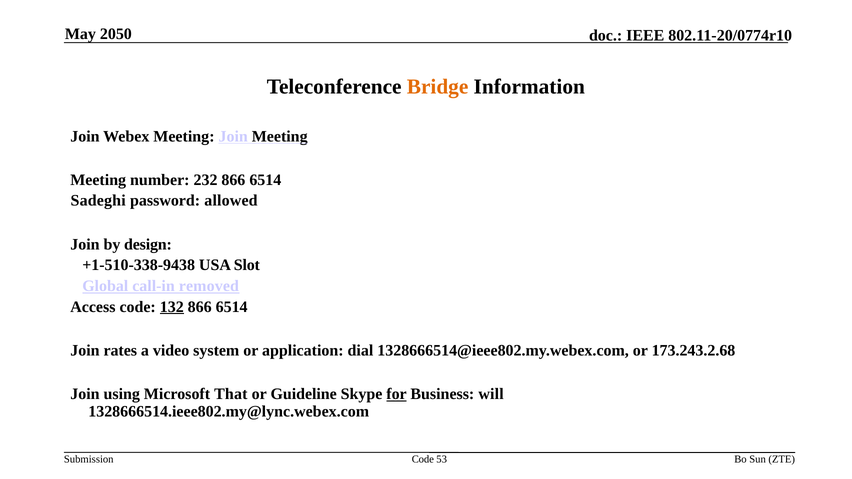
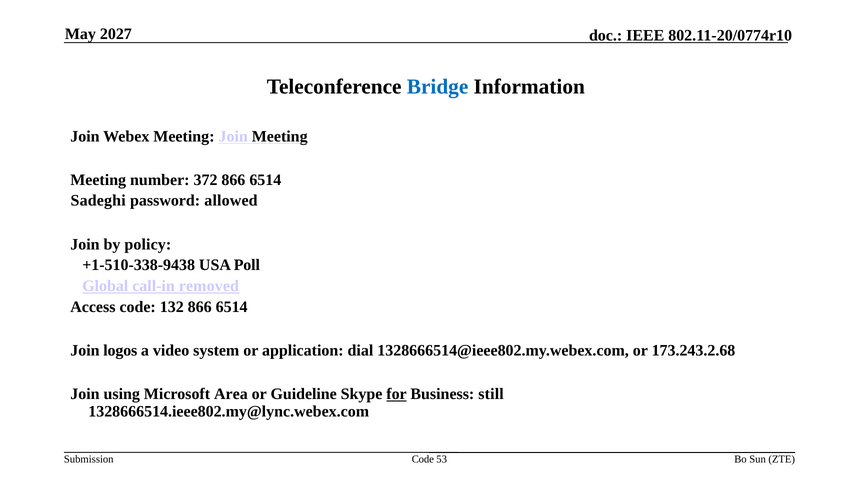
2050: 2050 -> 2027 (116, 34)
Bridge colour: orange -> blue (438, 87)
232: 232 -> 372 (206, 180)
design: design -> policy (148, 244)
Slot: Slot -> Poll (247, 265)
132 underline: present -> none (172, 307)
rates: rates -> logos (120, 351)
That: That -> Area (231, 394)
will: will -> still (491, 394)
